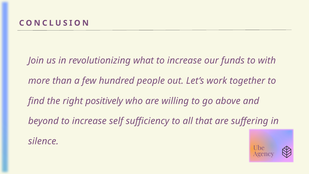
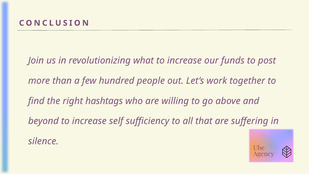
with: with -> post (267, 61)
positively: positively -> hashtags (104, 101)
